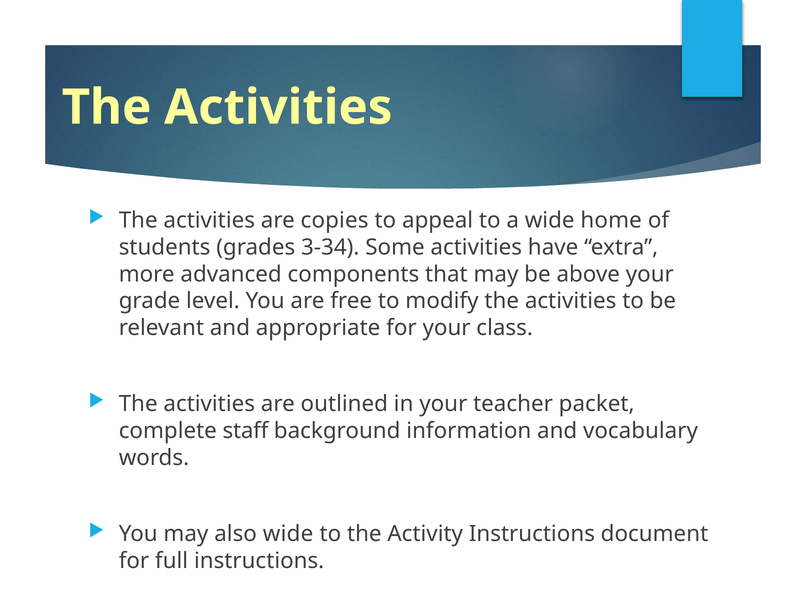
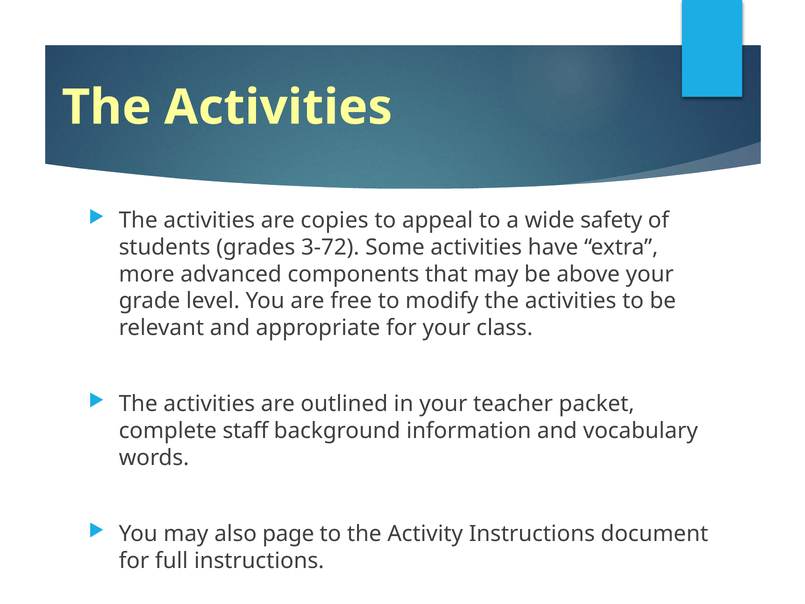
home: home -> safety (611, 220)
3-34: 3-34 -> 3-72 (330, 247)
also wide: wide -> page (288, 534)
